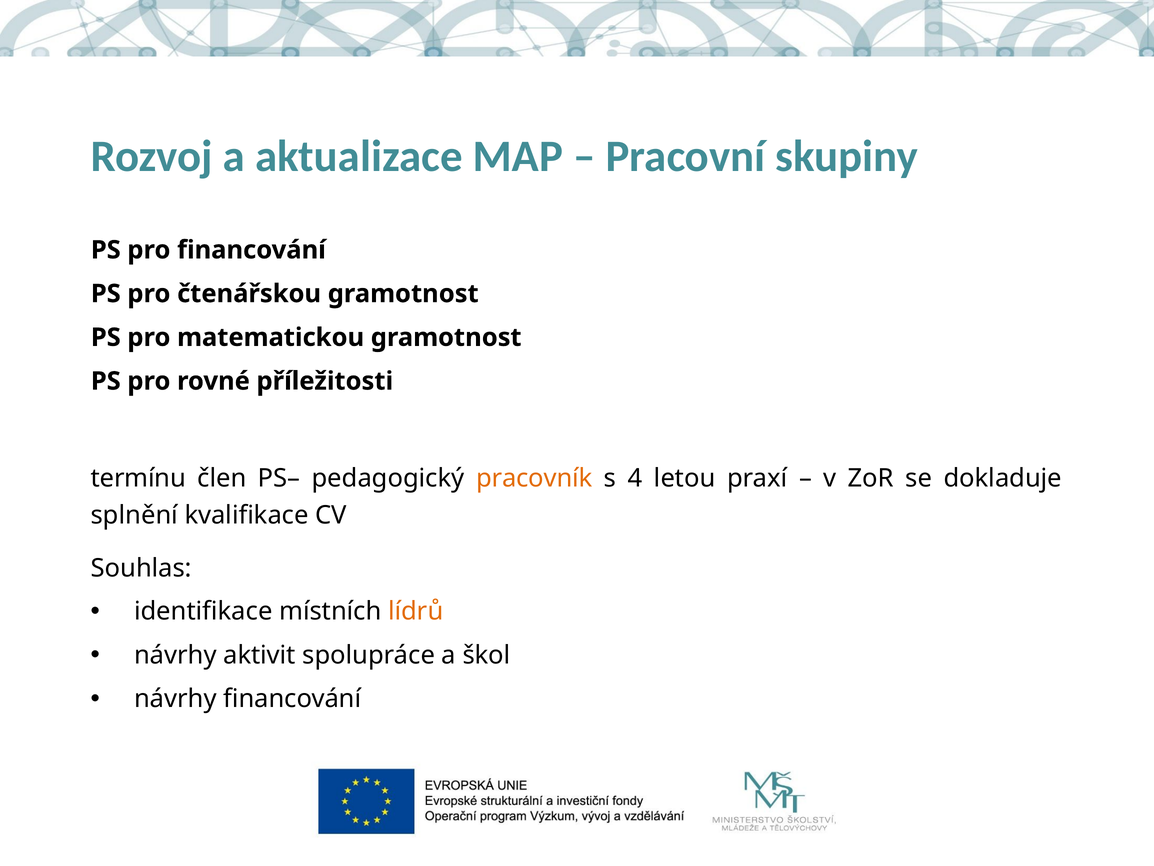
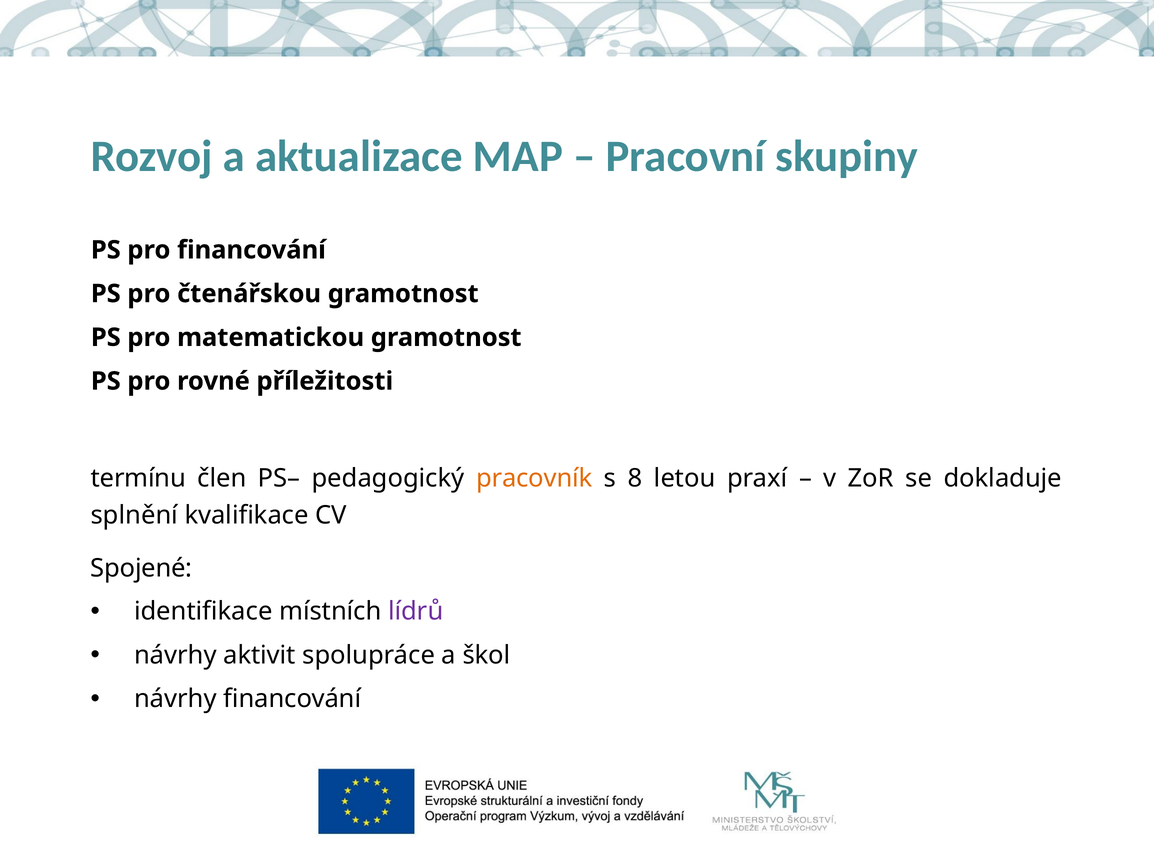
4: 4 -> 8 (635, 478)
Souhlas: Souhlas -> Spojené (141, 568)
lídrů colour: orange -> purple (416, 611)
